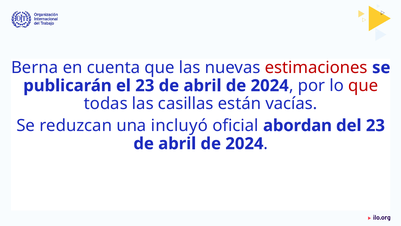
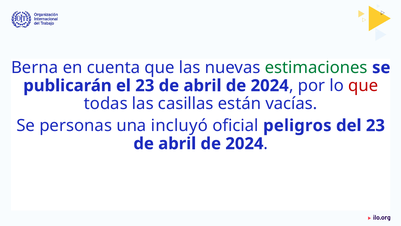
estimaciones colour: red -> green (316, 67)
reduzcan: reduzcan -> personas (76, 125)
abordan: abordan -> peligros (297, 125)
